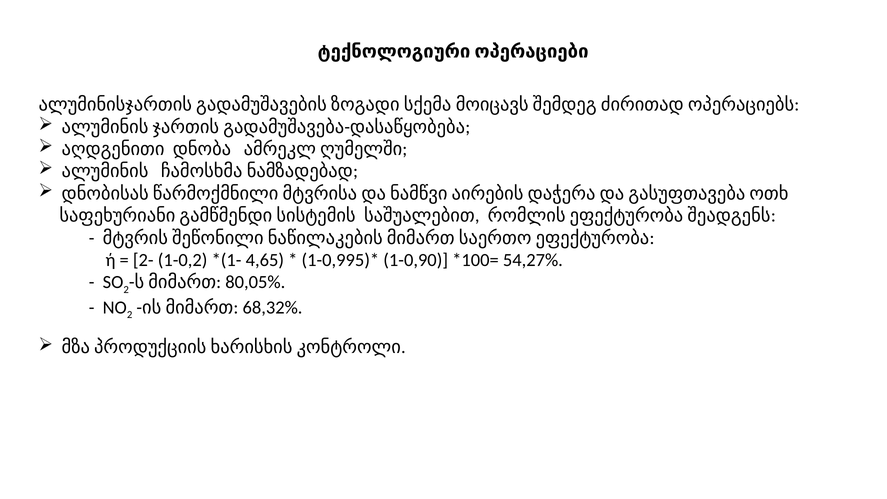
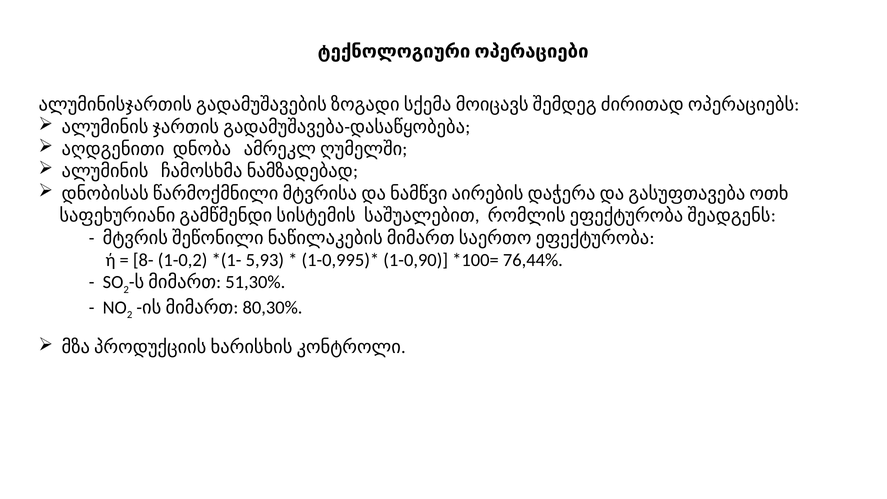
2-: 2- -> 8- (143, 260)
4,65: 4,65 -> 5,93 (265, 260)
54,27%: 54,27% -> 76,44% (533, 260)
80,05%: 80,05% -> 51,30% (255, 282)
68,32%: 68,32% -> 80,30% (273, 307)
